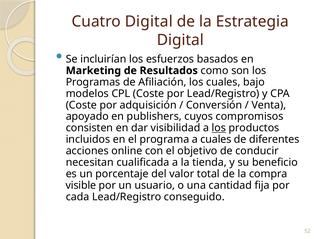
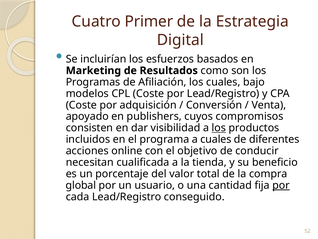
Cuatro Digital: Digital -> Primer (149, 21)
visible: visible -> global (81, 185)
por underline: none -> present (281, 185)
